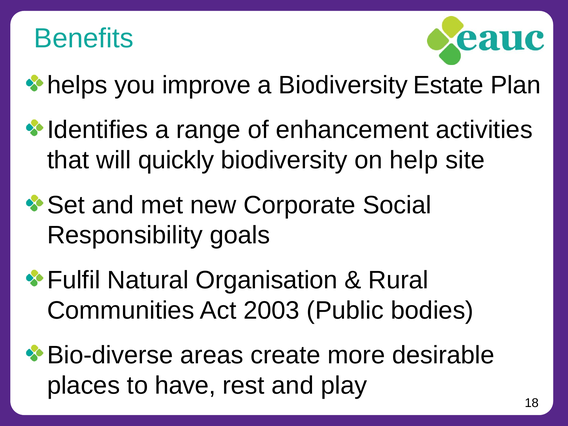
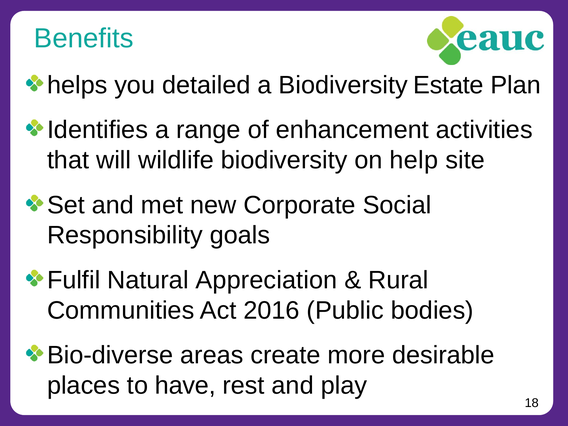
improve: improve -> detailed (206, 85)
quickly: quickly -> wildlife (176, 160)
Organisation: Organisation -> Appreciation (266, 280)
2003: 2003 -> 2016 (272, 310)
